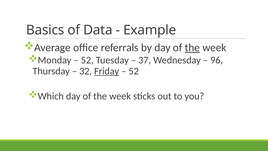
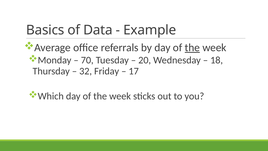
52: 52 -> 70 (87, 60)
37: 37 -> 20 (145, 60)
96: 96 -> 18 (217, 60)
Friday underline: present -> none (107, 71)
52: 52 -> 17 (134, 71)
